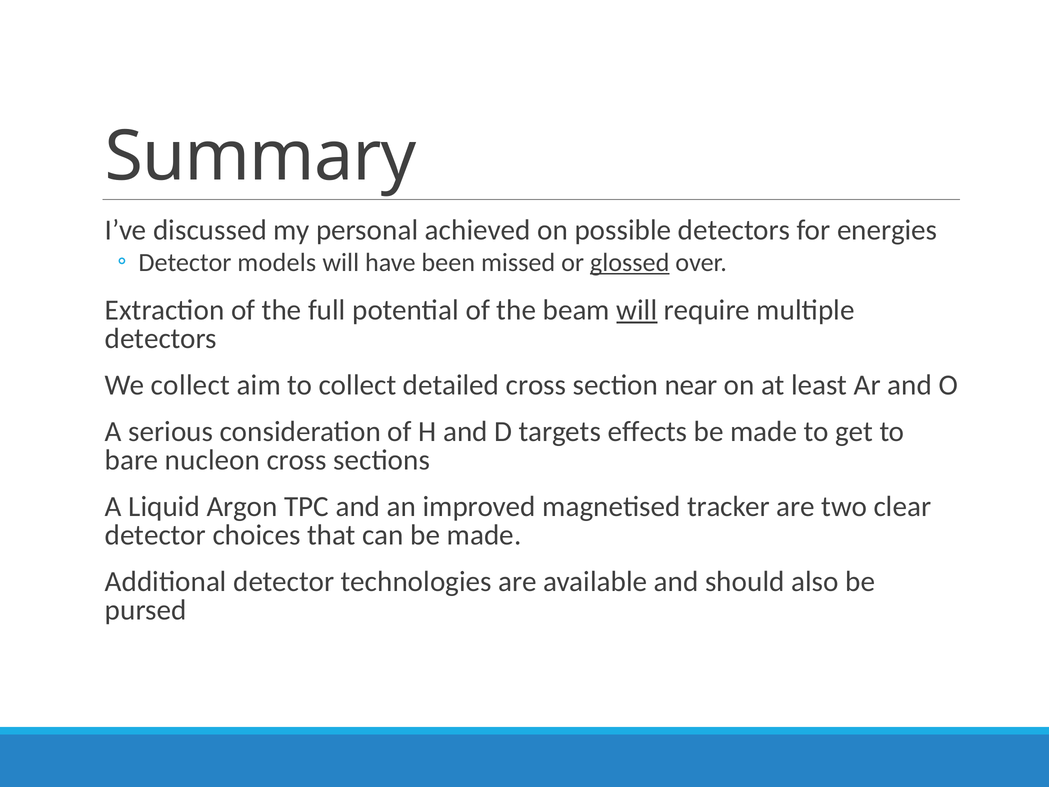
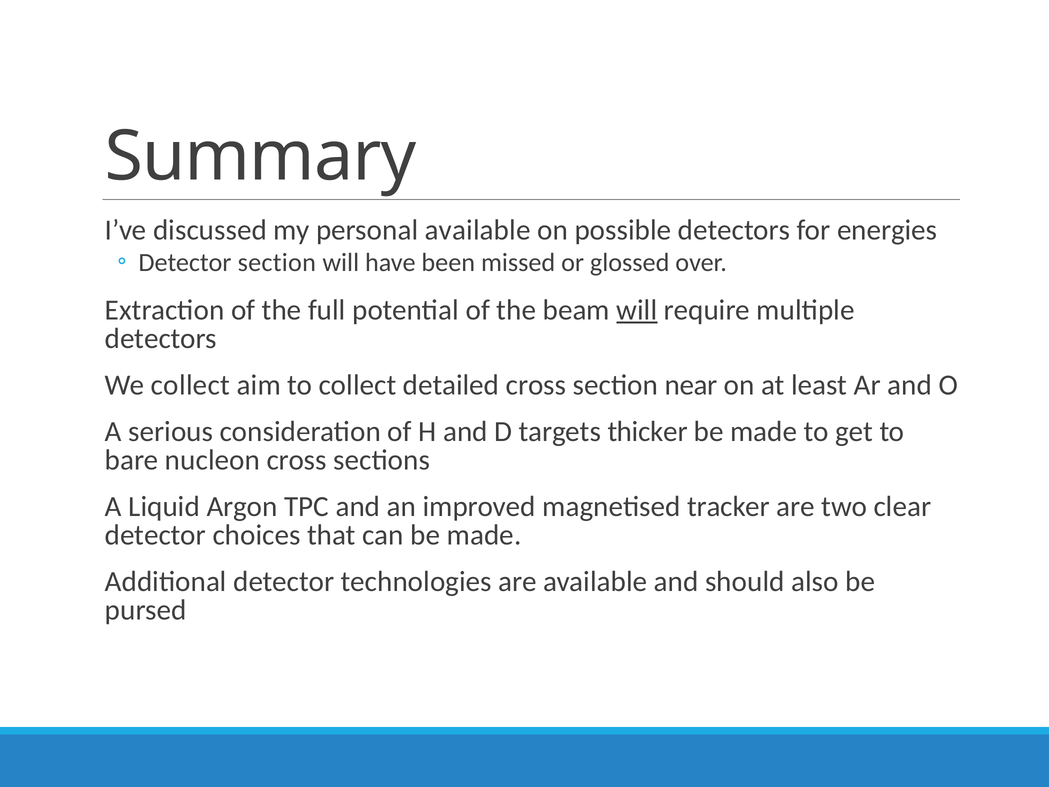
personal achieved: achieved -> available (478, 230)
Detector models: models -> section (277, 262)
glossed underline: present -> none (630, 262)
effects: effects -> thicker (648, 432)
